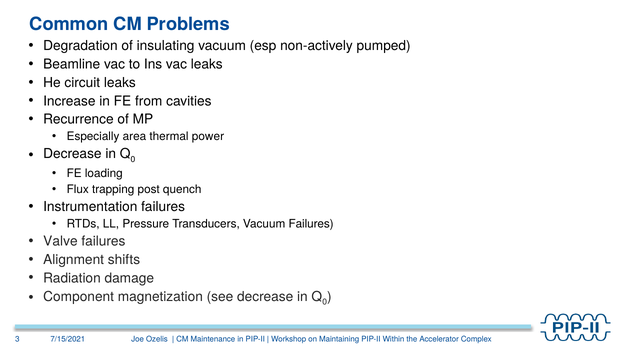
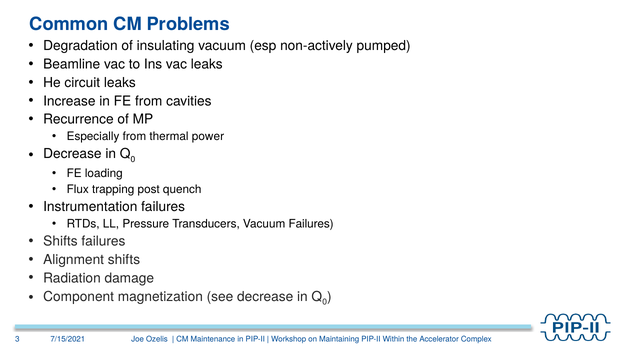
Especially area: area -> from (134, 137)
Valve: Valve -> Shifts (60, 241)
